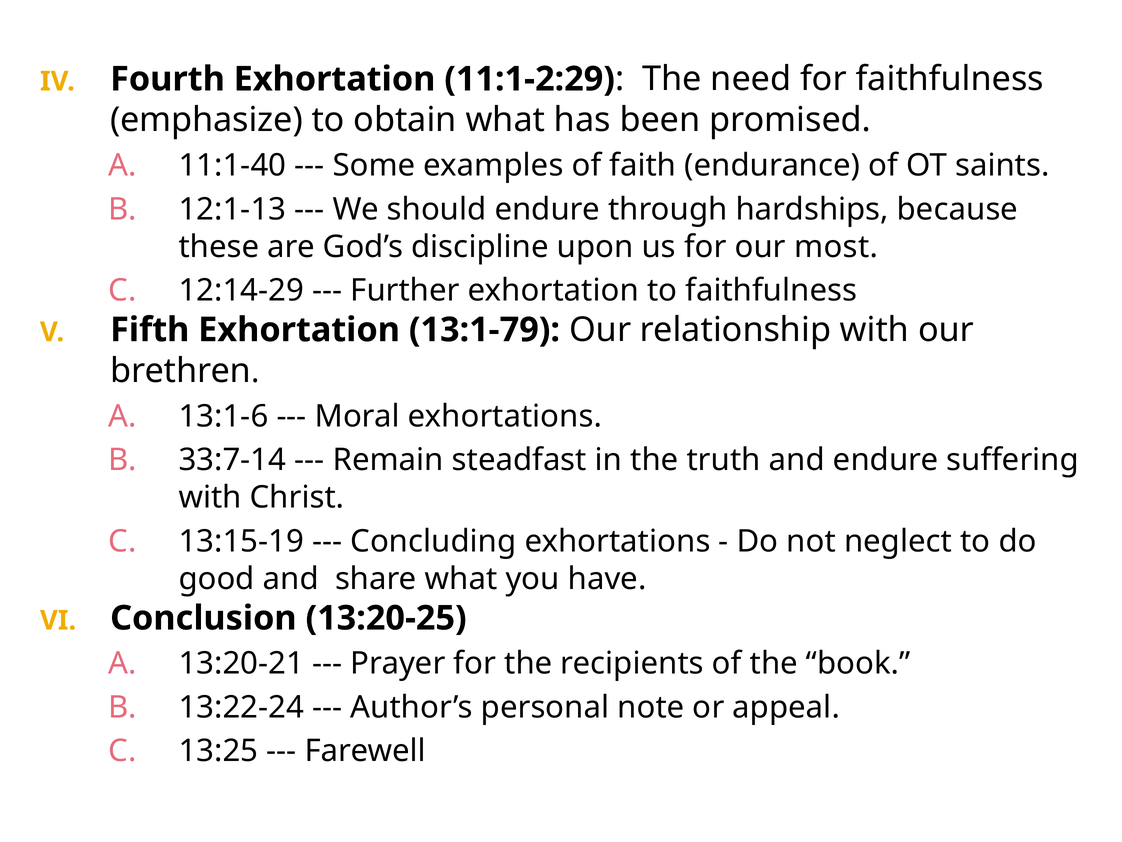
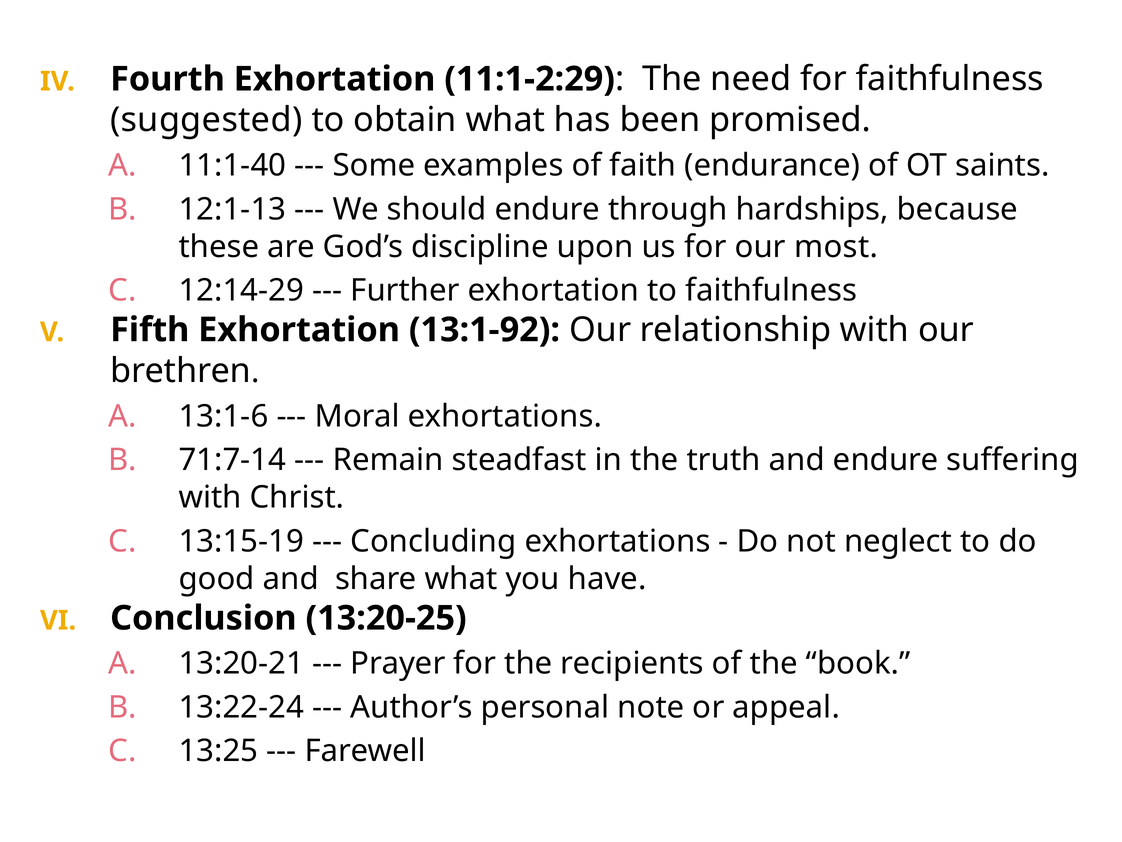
emphasize: emphasize -> suggested (206, 120)
13:1-79: 13:1-79 -> 13:1-92 (484, 330)
33:7-14: 33:7-14 -> 71:7-14 (232, 460)
